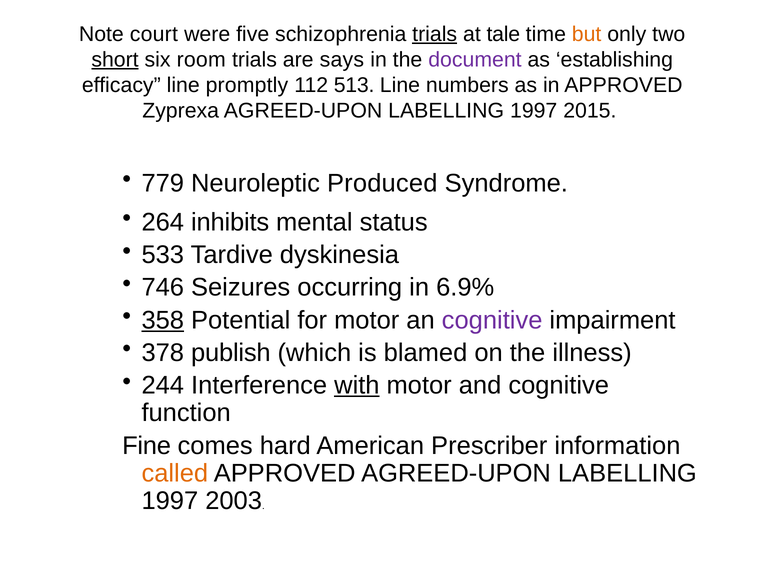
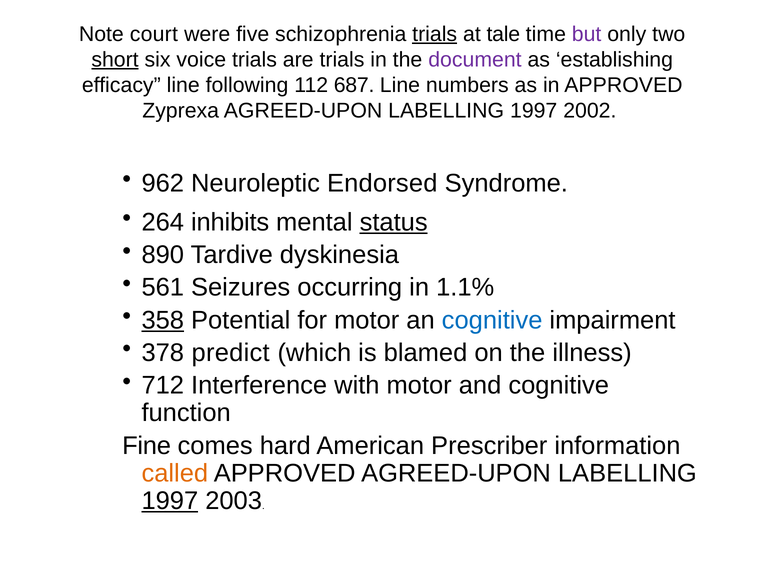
but colour: orange -> purple (587, 34)
room: room -> voice (201, 59)
are says: says -> trials (342, 59)
promptly: promptly -> following (247, 85)
513: 513 -> 687 (354, 85)
2015: 2015 -> 2002 (590, 111)
779: 779 -> 962 (163, 183)
Produced: Produced -> Endorsed (382, 183)
status underline: none -> present (394, 222)
533: 533 -> 890 (163, 255)
746: 746 -> 561 (163, 287)
6.9%: 6.9% -> 1.1% (465, 287)
cognitive colour: purple -> blue (492, 320)
publish: publish -> predict (231, 353)
244: 244 -> 712 (163, 385)
with underline: present -> none (357, 385)
1997 underline: none -> present (170, 500)
